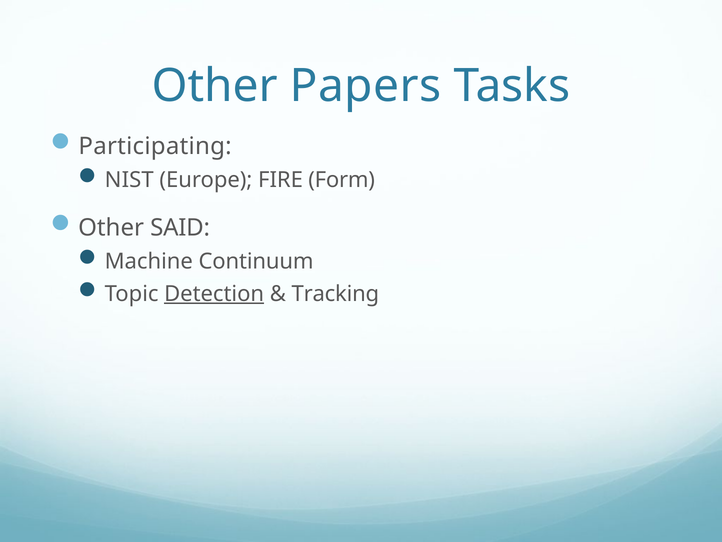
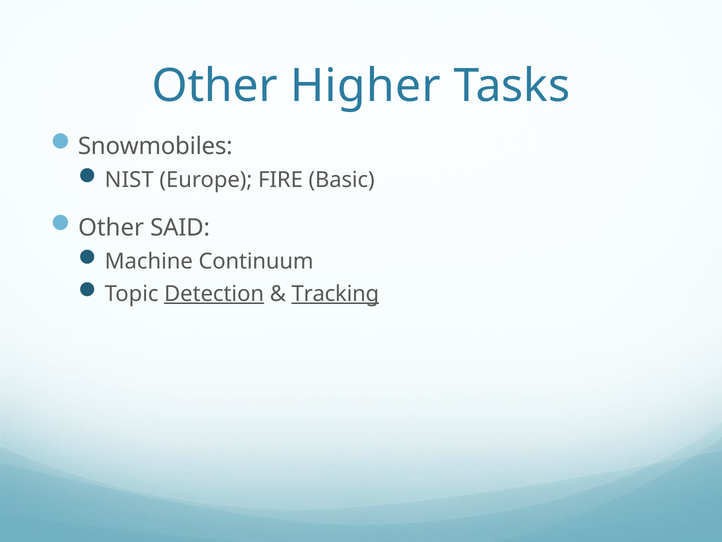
Papers: Papers -> Higher (365, 86)
Participating: Participating -> Snowmobiles (155, 146)
Form: Form -> Basic (342, 180)
Tracking underline: none -> present (335, 293)
